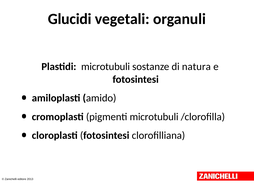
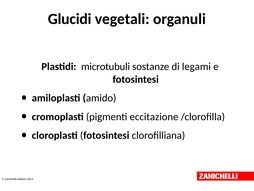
natura: natura -> legami (196, 66)
pigmenti microtubuli: microtubuli -> eccitazione (154, 116)
